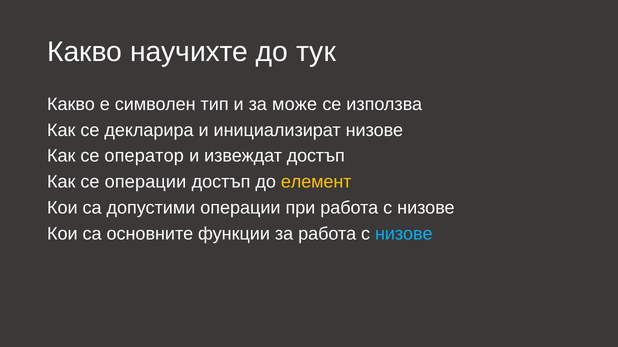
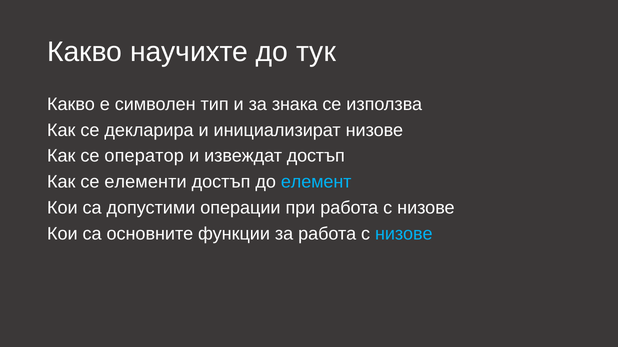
може: може -> знака (295, 104)
се операции: операции -> елементи (145, 182)
елемент colour: yellow -> light blue (316, 182)
